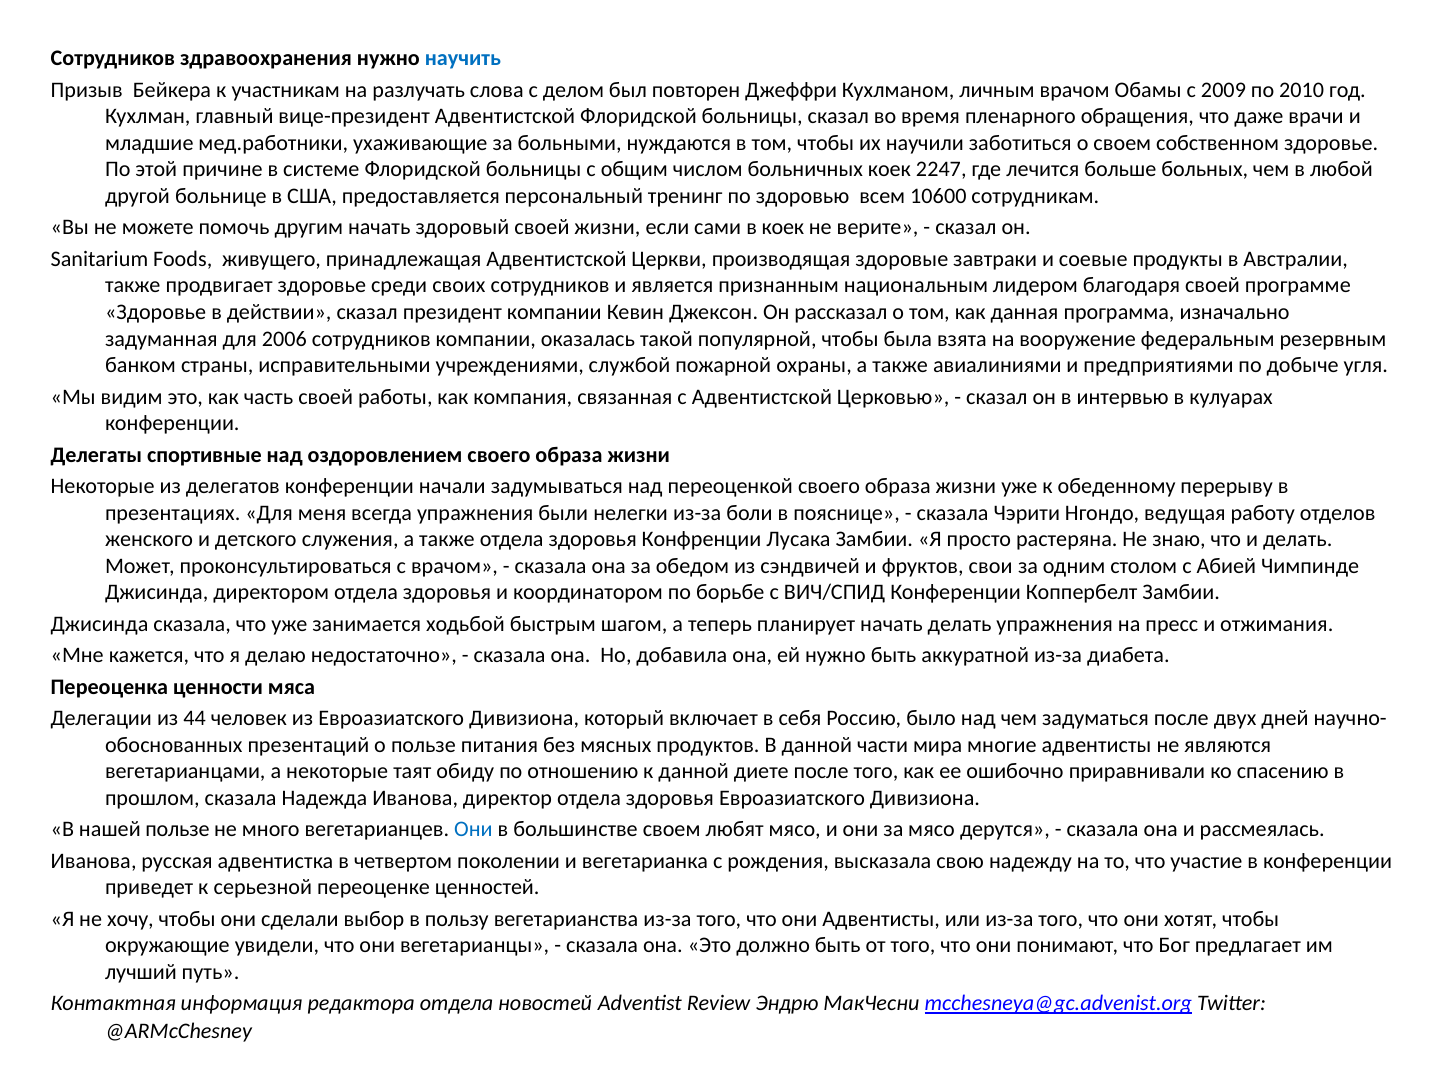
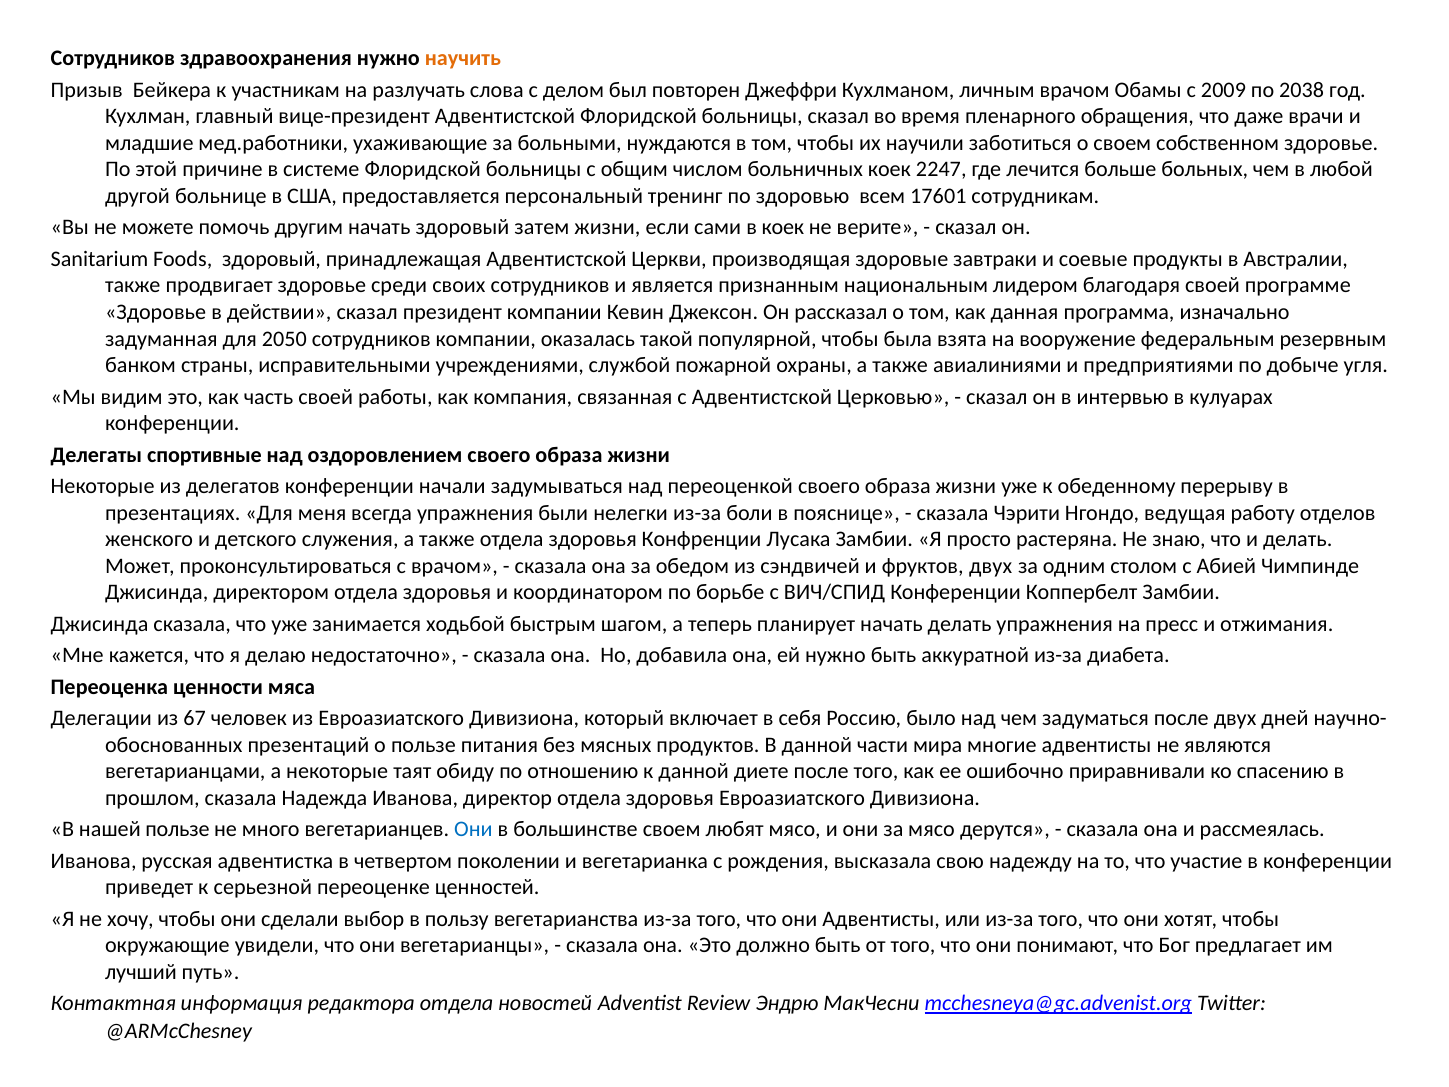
научить colour: blue -> orange (463, 58)
2010: 2010 -> 2038 (1302, 90)
10600: 10600 -> 17601 (938, 196)
здоровый своей: своей -> затем (542, 228)
Foods живущего: живущего -> здоровый (272, 259)
2006: 2006 -> 2050 (284, 339)
фруктов свои: свои -> двух (991, 566)
44: 44 -> 67 (195, 718)
